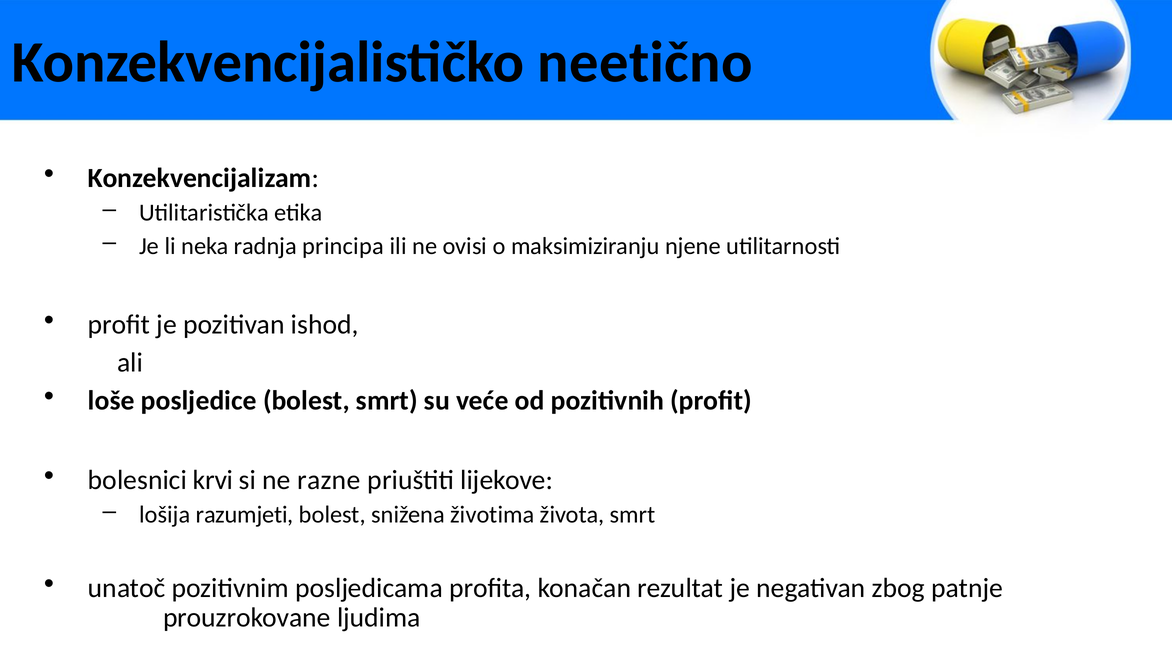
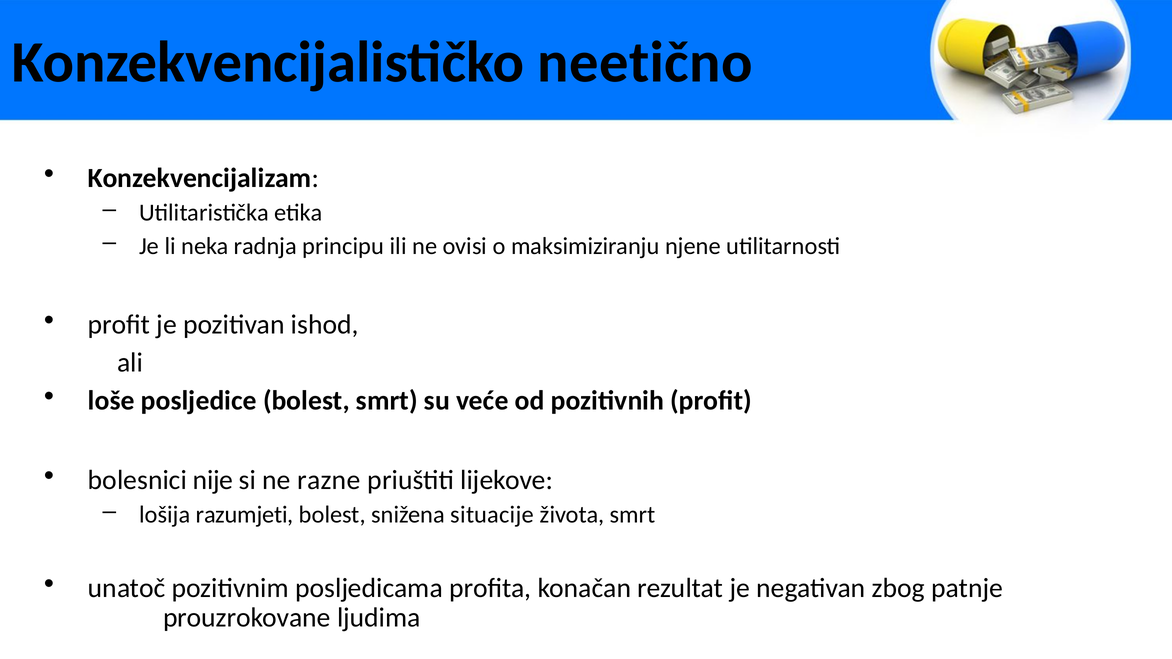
principa: principa -> principu (343, 246)
krvi: krvi -> nije (213, 480)
životima: životima -> situacije (492, 515)
